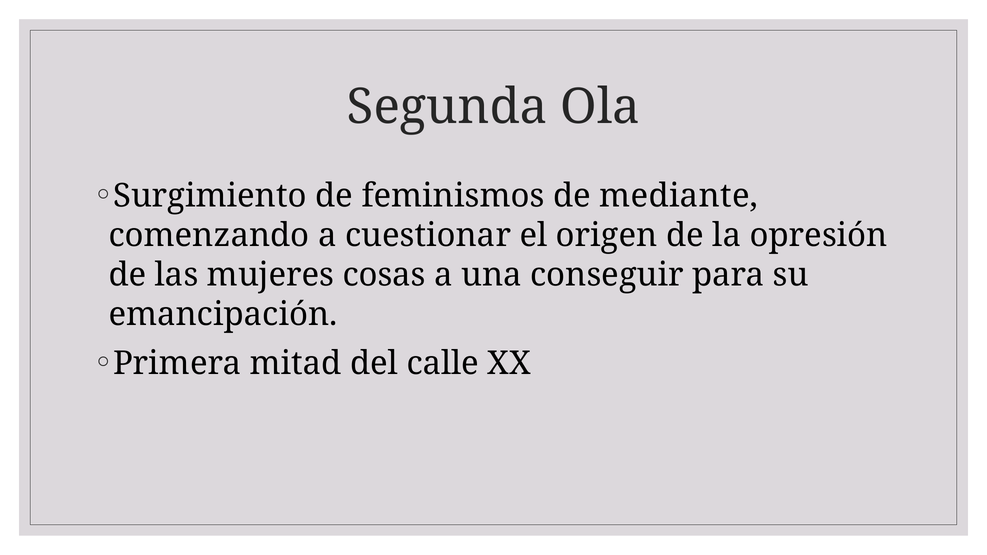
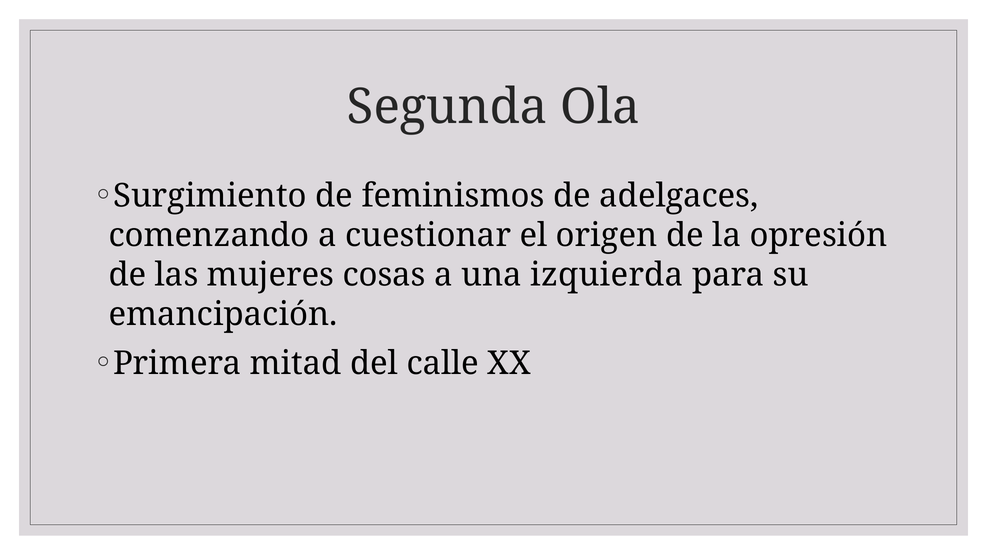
mediante: mediante -> adelgaces (679, 196)
conseguir: conseguir -> izquierda (607, 275)
